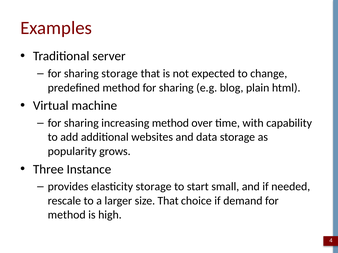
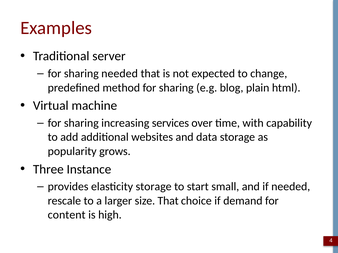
sharing storage: storage -> needed (120, 74)
increasing method: method -> services (170, 123)
method: method -> content (67, 215)
